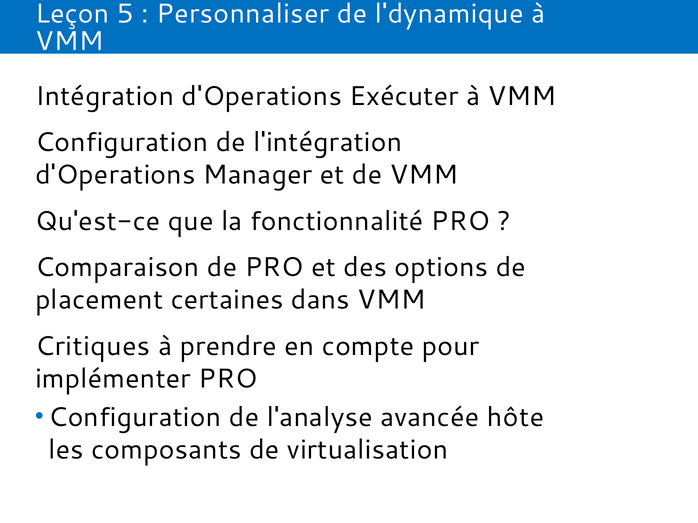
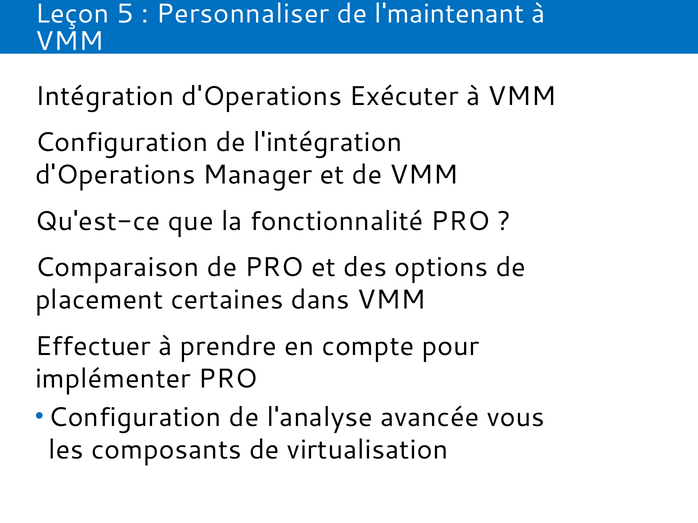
l'dynamique: l'dynamique -> l'maintenant (449, 14)
Critiques: Critiques -> Effectuer (93, 347)
hôte: hôte -> vous (516, 418)
